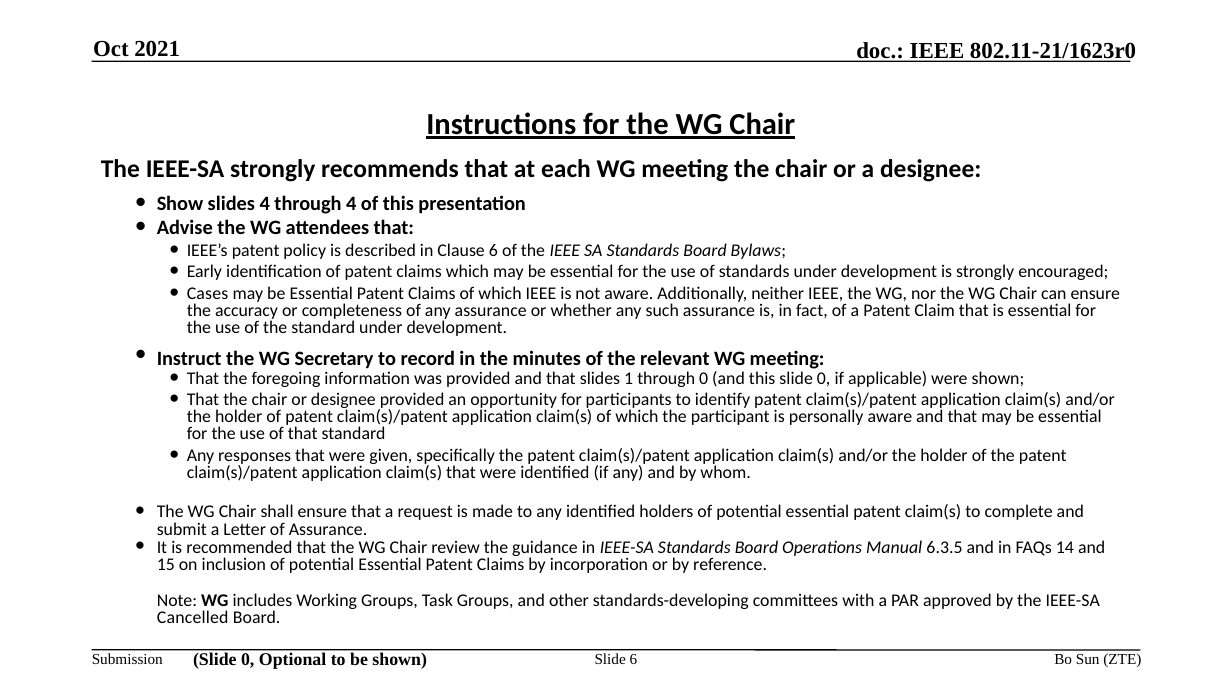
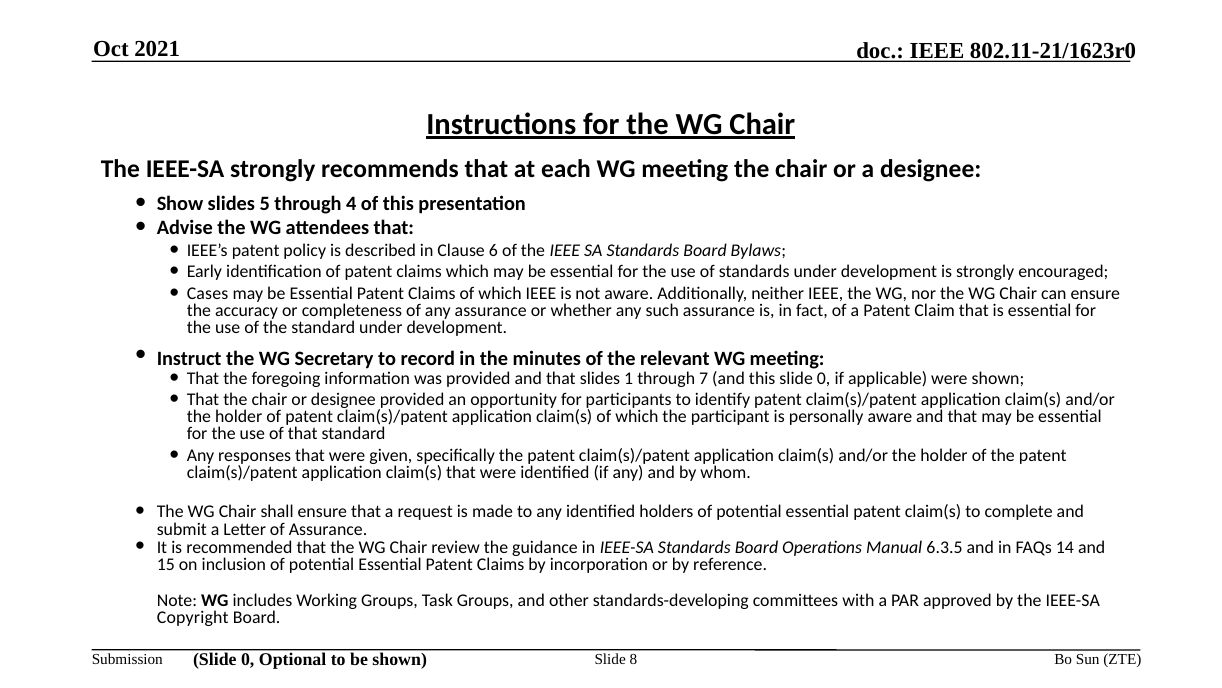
slides 4: 4 -> 5 (265, 203)
through 0: 0 -> 7 (704, 378)
Cancelled: Cancelled -> Copyright (193, 617)
Slide 6: 6 -> 8 (633, 659)
